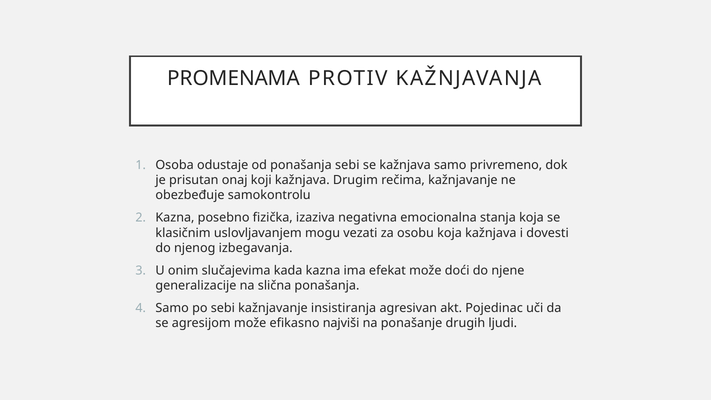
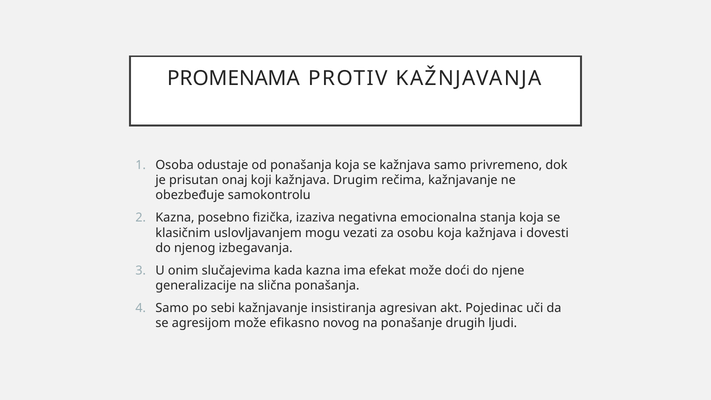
ponašanja sebi: sebi -> koja (347, 165)
najviši: najviši -> novog (341, 323)
